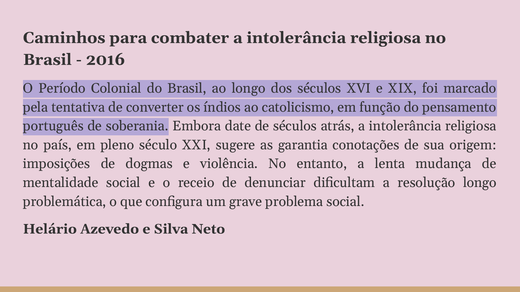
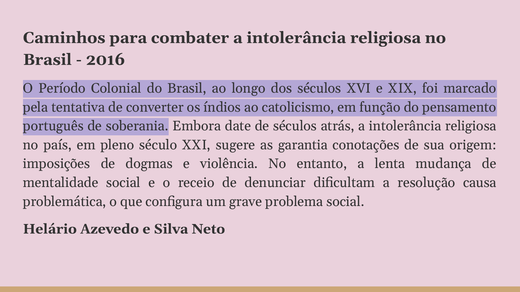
resolução longo: longo -> causa (480, 183)
